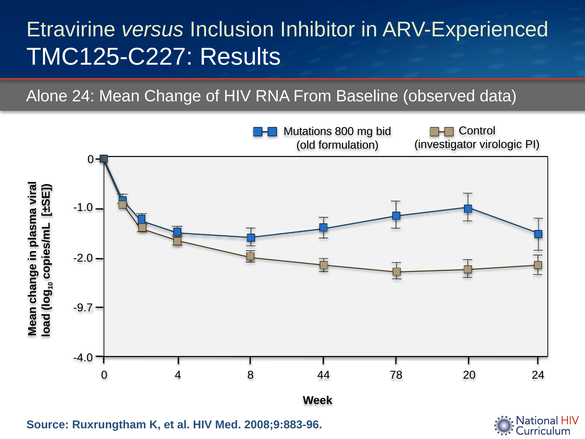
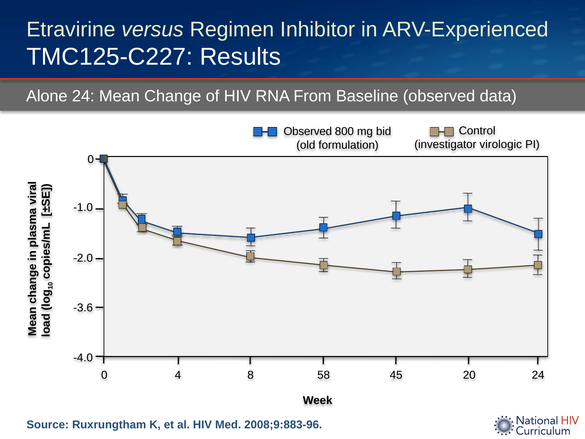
Inclusion: Inclusion -> Regimen (232, 29)
Mutations: Mutations -> Observed (308, 131)
-9.7: -9.7 -> -3.6 (83, 308)
44: 44 -> 58 (324, 375)
78: 78 -> 45 (396, 375)
